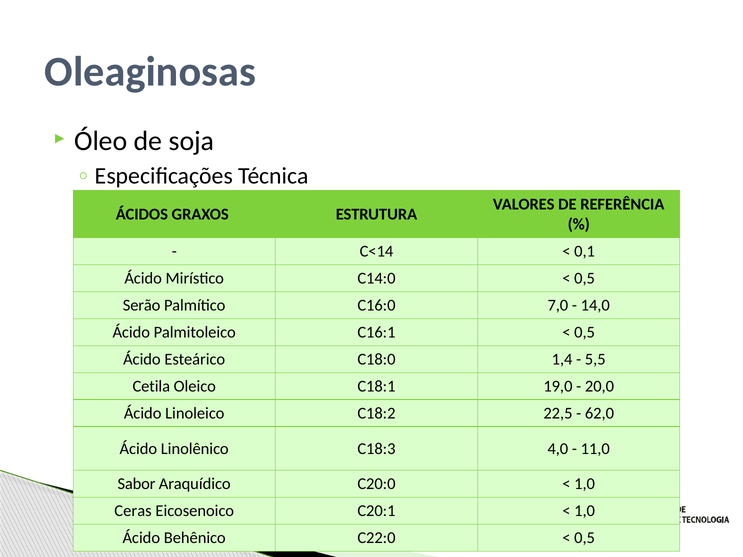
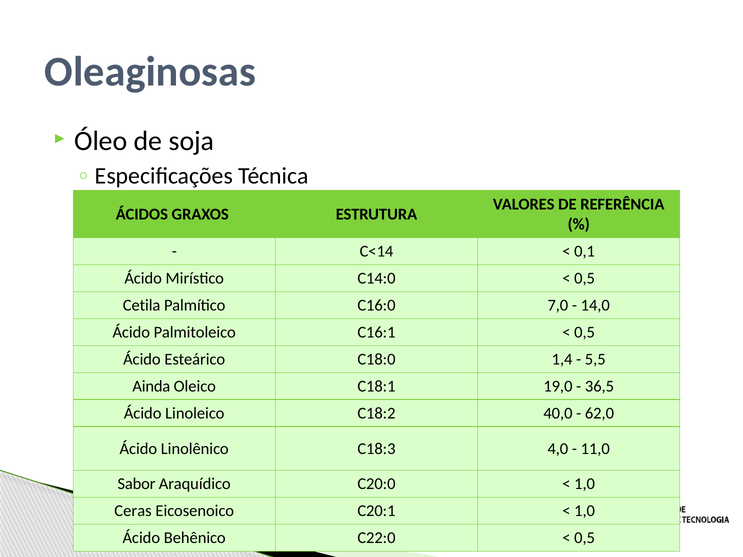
Serão: Serão -> Cetila (142, 305)
Cetila: Cetila -> Ainda (151, 386)
20,0: 20,0 -> 36,5 (599, 386)
22,5: 22,5 -> 40,0 (558, 413)
